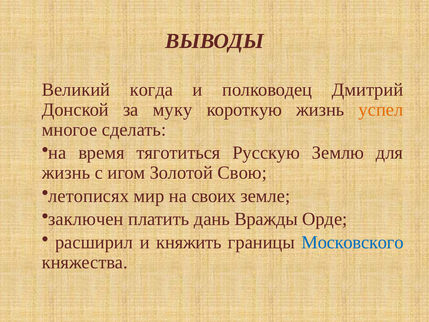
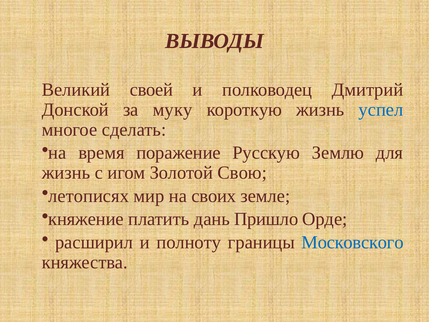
когда: когда -> своей (151, 90)
успел colour: orange -> blue (381, 110)
тяготиться: тяготиться -> поражение (179, 153)
заключен: заключен -> княжение (86, 219)
Вражды: Вражды -> Пришло (266, 219)
княжить: княжить -> полноту (189, 242)
